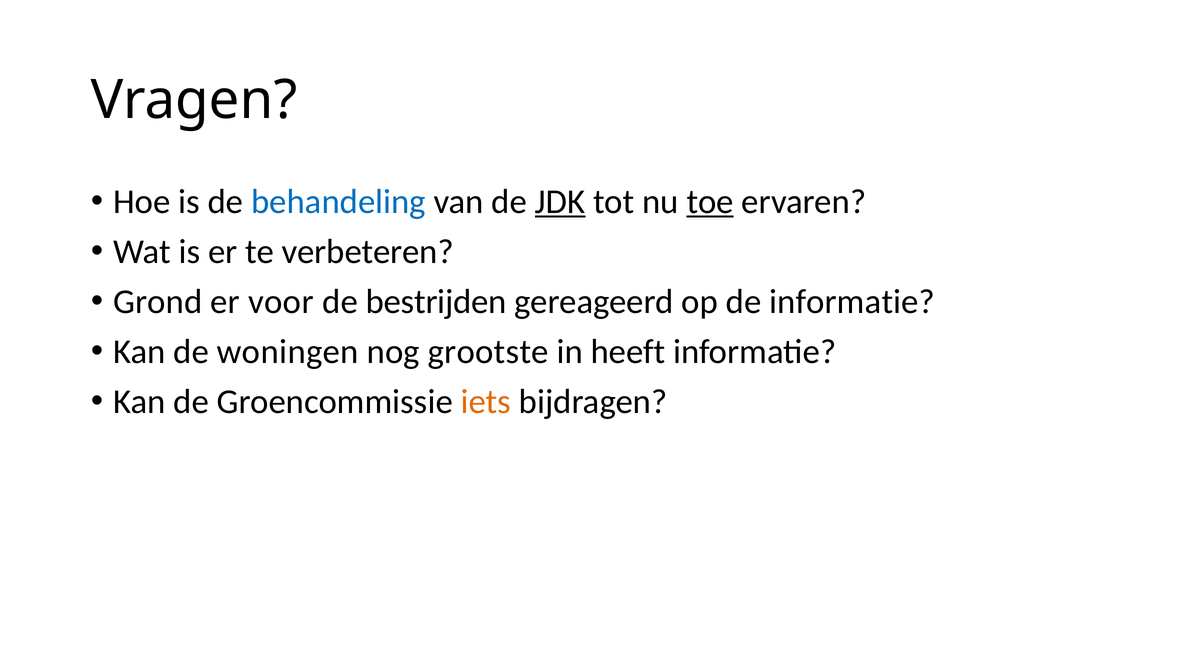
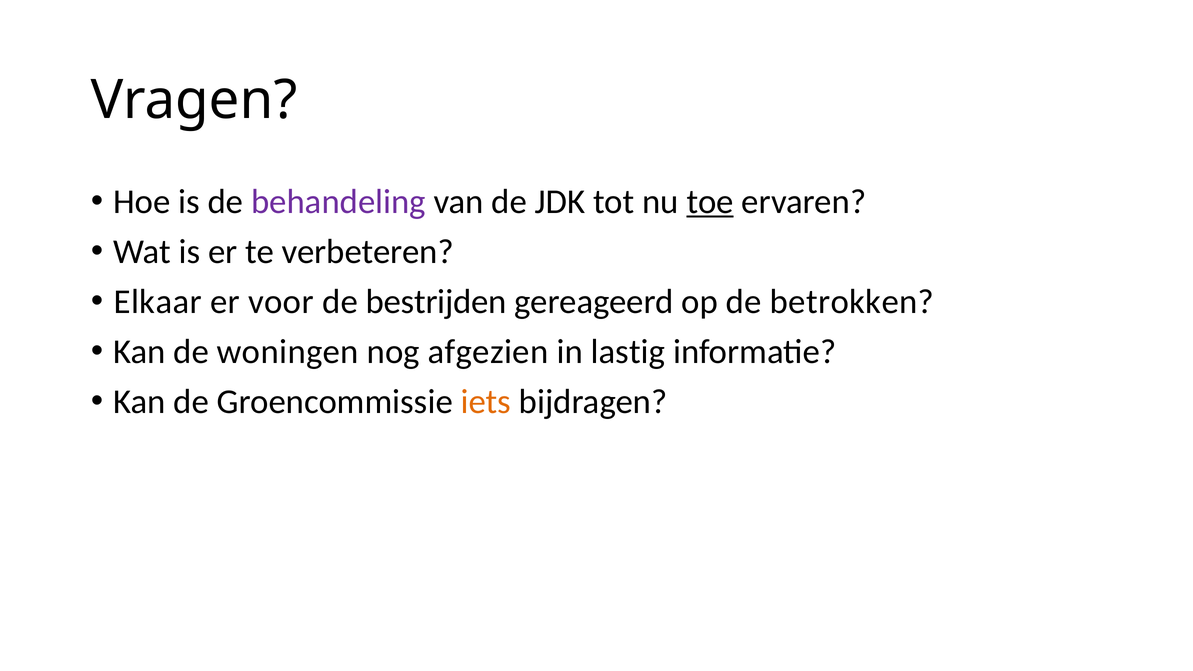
behandeling colour: blue -> purple (338, 202)
JDK underline: present -> none (560, 202)
Grond: Grond -> Elkaar (158, 302)
de informatie: informatie -> betrokken (852, 302)
grootste: grootste -> afgezien (488, 352)
heeft: heeft -> lastig (628, 352)
